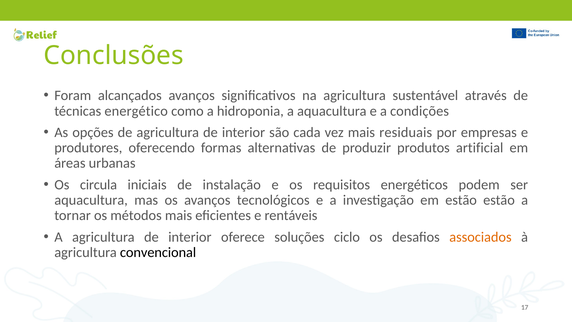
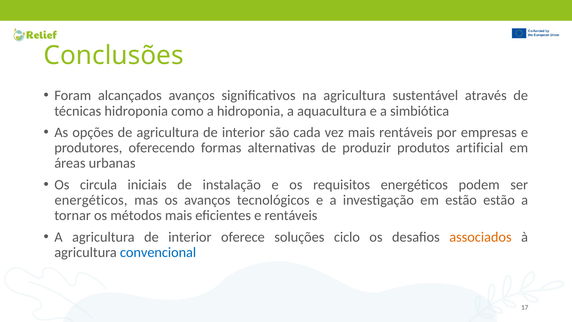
técnicas energético: energético -> hidroponia (136, 111)
condições: condições -> simbiótica (420, 111)
mais residuais: residuais -> rentáveis (406, 132)
aquacultura: aquacultura -> energéticos (91, 200)
convencional colour: black -> blue (158, 252)
